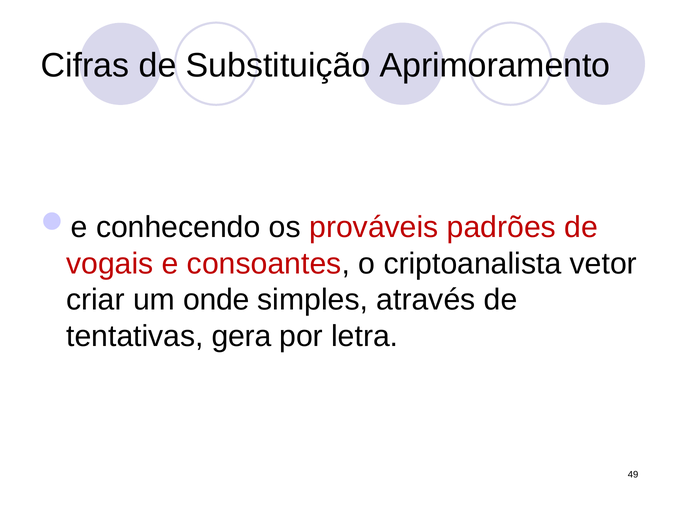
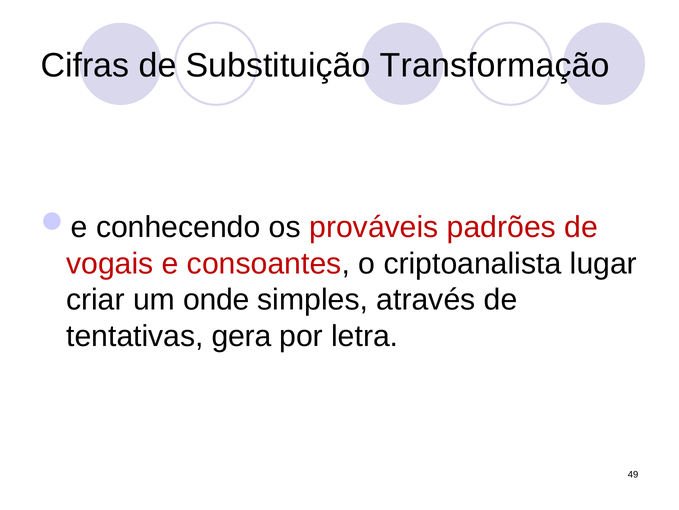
Aprimoramento: Aprimoramento -> Transformação (495, 65)
vetor: vetor -> lugar (603, 263)
